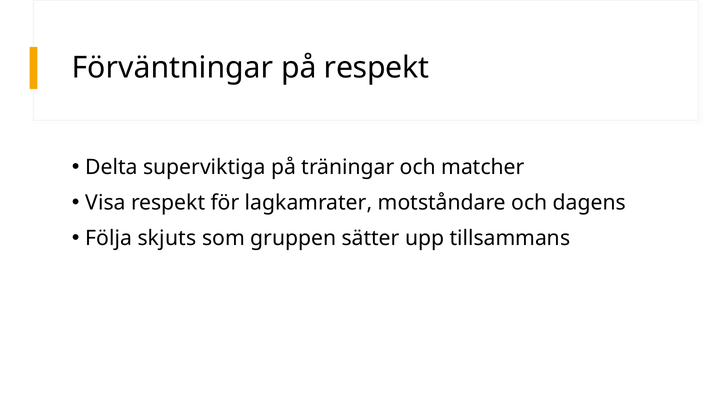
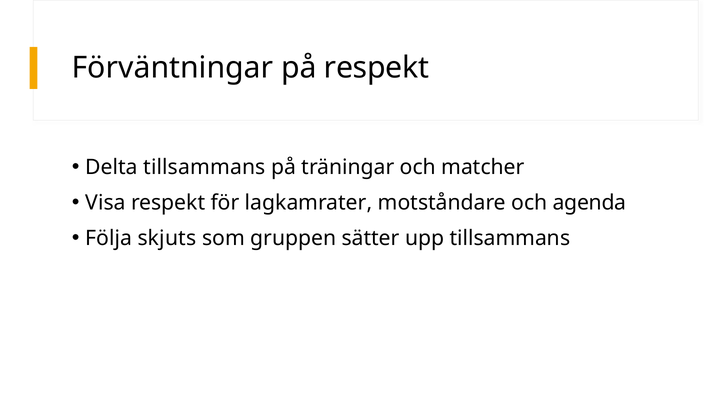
Delta superviktiga: superviktiga -> tillsammans (204, 167)
dagens: dagens -> agenda (589, 203)
